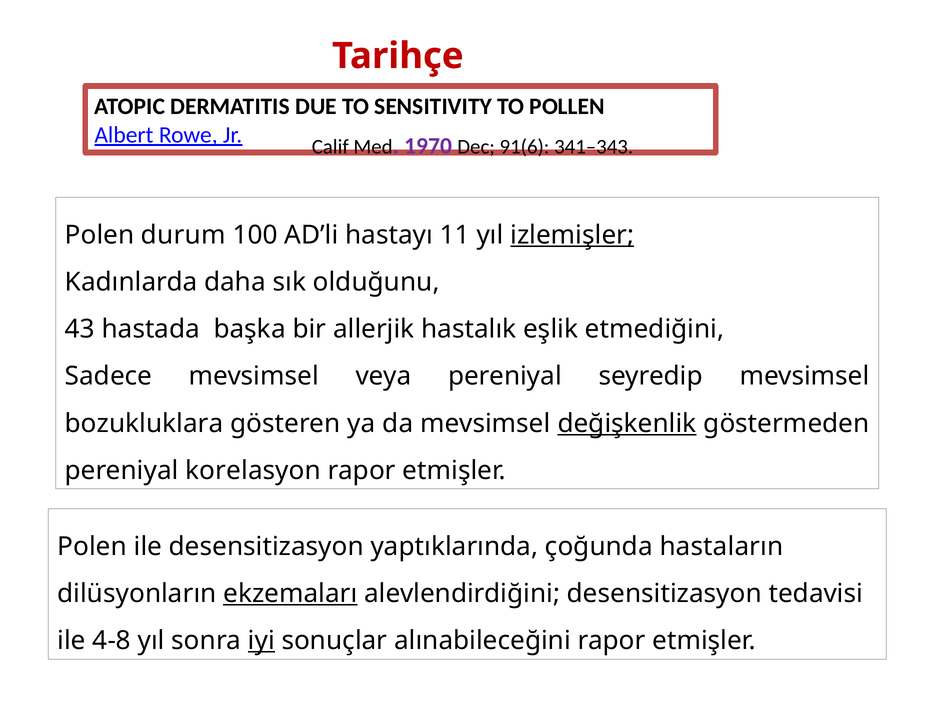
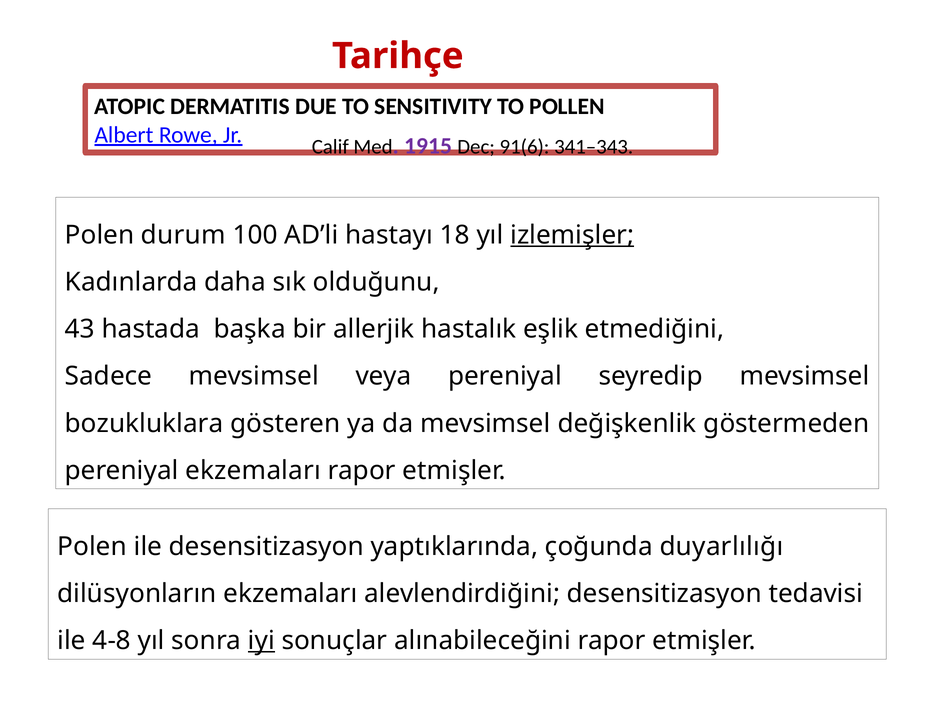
1970: 1970 -> 1915 (428, 146)
11: 11 -> 18 (455, 235)
değişkenlik underline: present -> none (627, 424)
pereniyal korelasyon: korelasyon -> ekzemaları (253, 471)
hastaların: hastaların -> duyarlılığı (721, 547)
ekzemaları underline: present -> none (290, 594)
